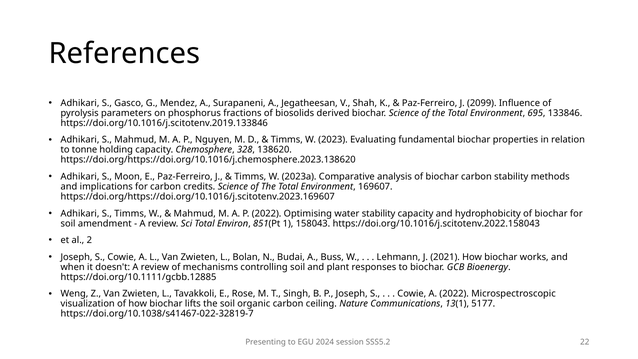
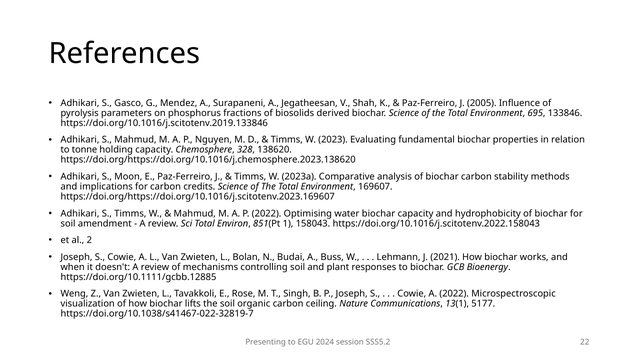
2099: 2099 -> 2005 (482, 103)
water stability: stability -> biochar (379, 213)
